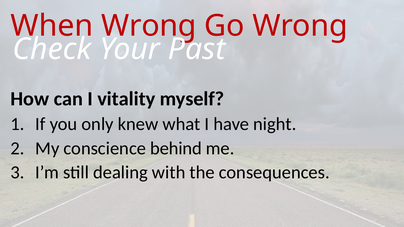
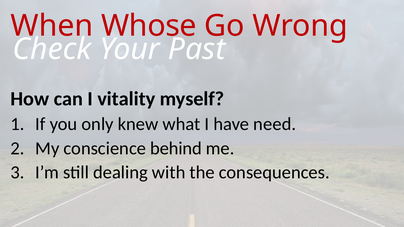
When Wrong: Wrong -> Whose (149, 26)
night: night -> need (275, 124)
